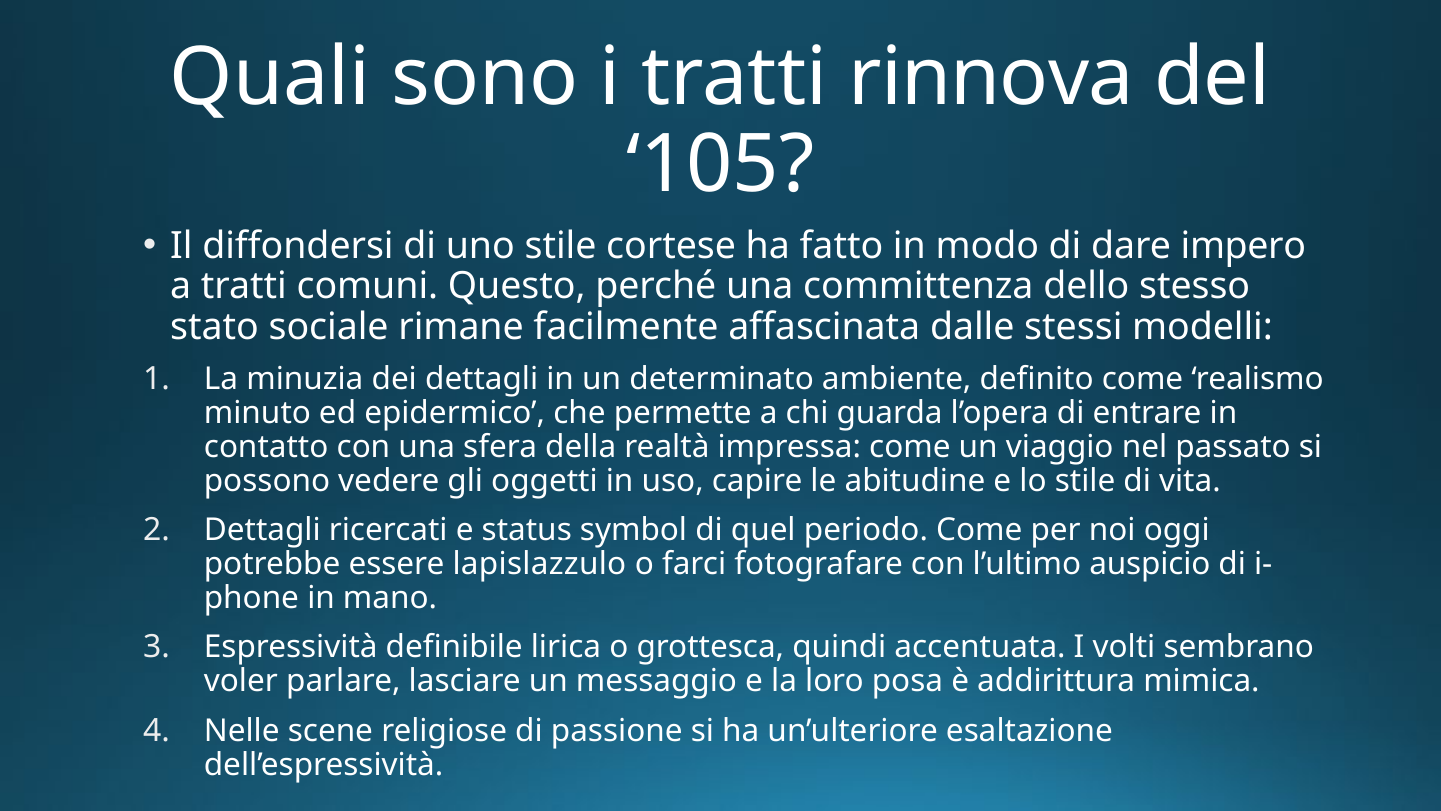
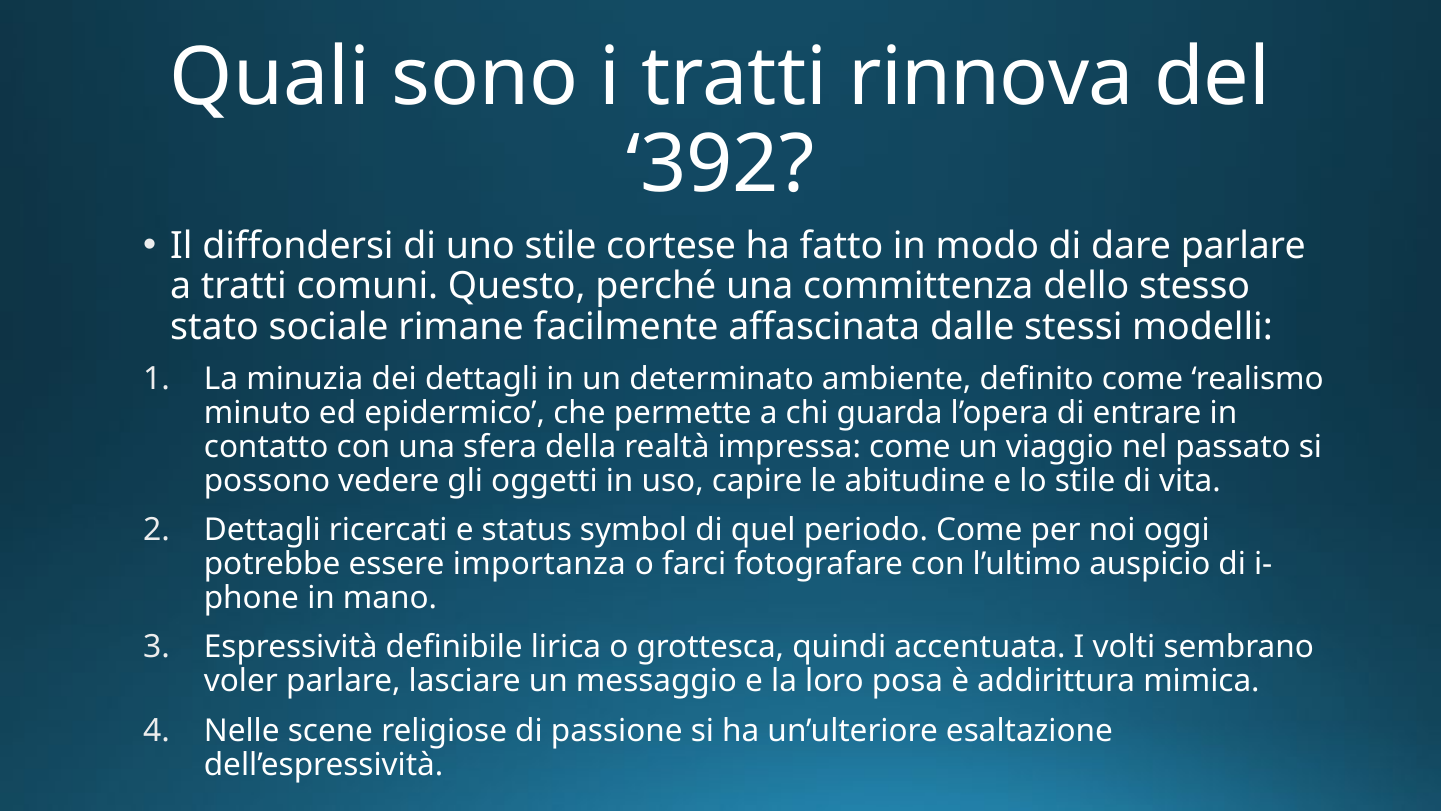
105: 105 -> 392 (720, 165)
dare impero: impero -> parlare (1243, 246)
lapislazzulo: lapislazzulo -> importanza (539, 564)
